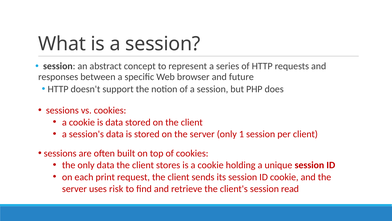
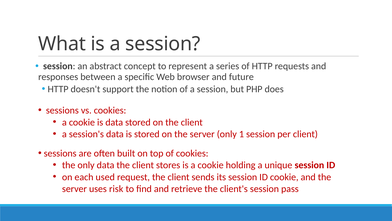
print: print -> used (105, 177)
read: read -> pass (290, 188)
